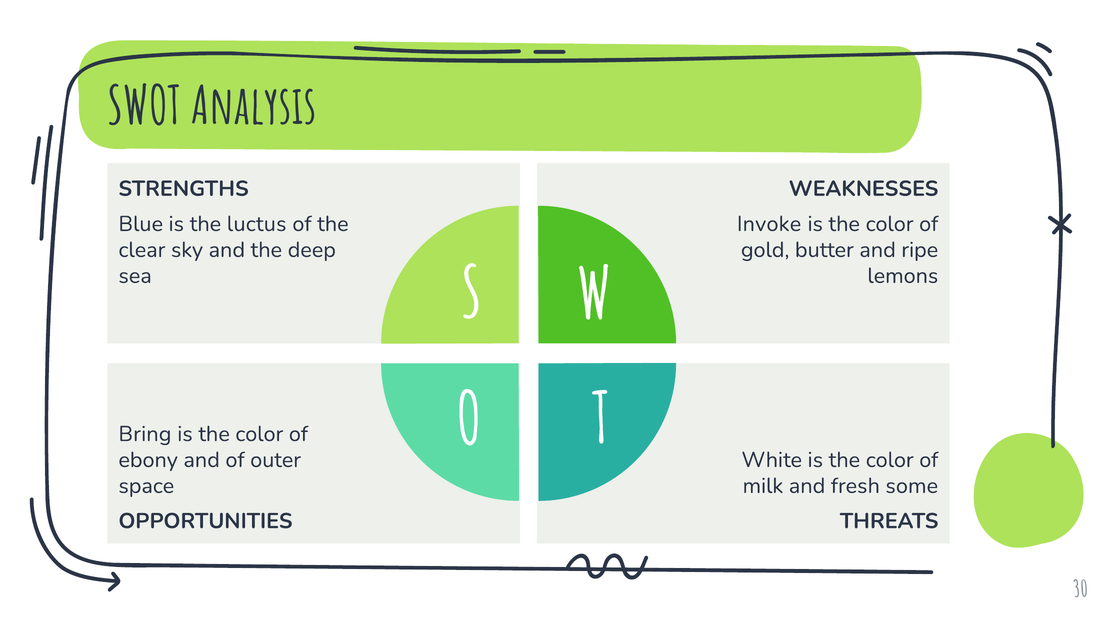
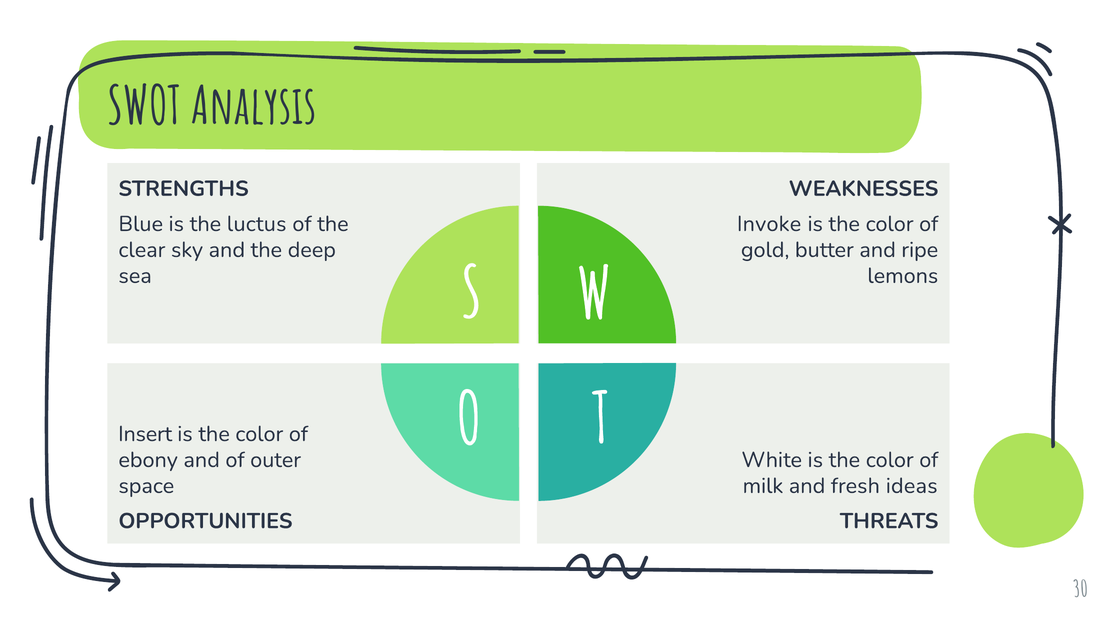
Bring: Bring -> Insert (145, 434)
some: some -> ideas (912, 486)
